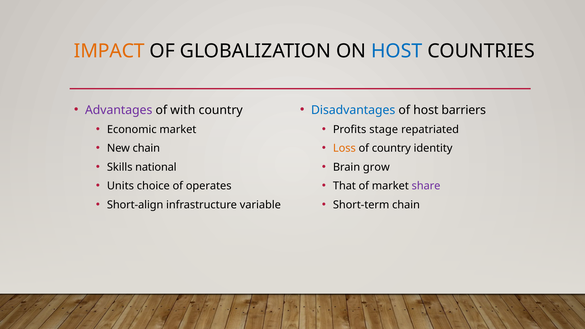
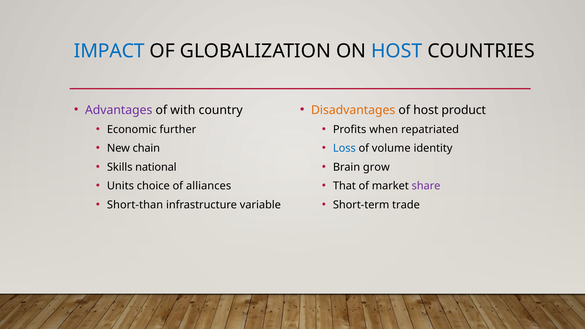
IMPACT colour: orange -> blue (109, 51)
Disadvantages colour: blue -> orange (353, 110)
barriers: barriers -> product (464, 110)
Economic market: market -> further (178, 129)
stage: stage -> when (384, 129)
Loss colour: orange -> blue (344, 148)
of country: country -> volume (391, 148)
operates: operates -> alliances (209, 186)
Short-align: Short-align -> Short-than (135, 205)
Short-term chain: chain -> trade (406, 205)
